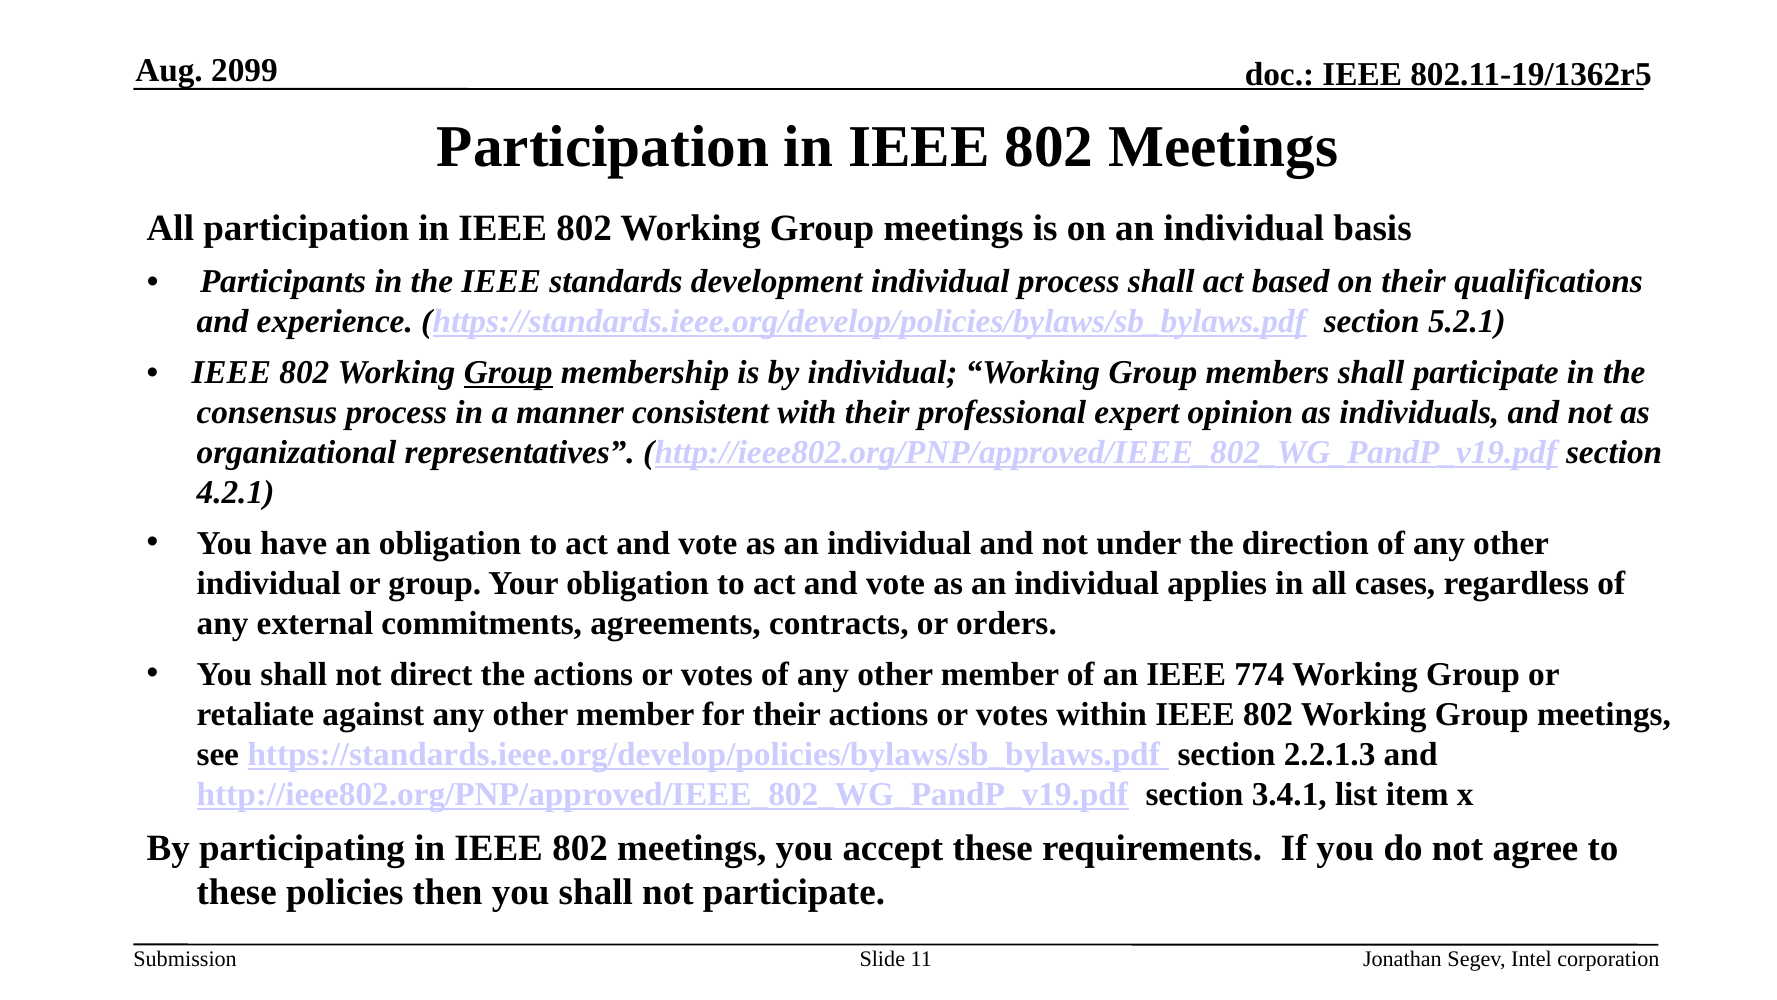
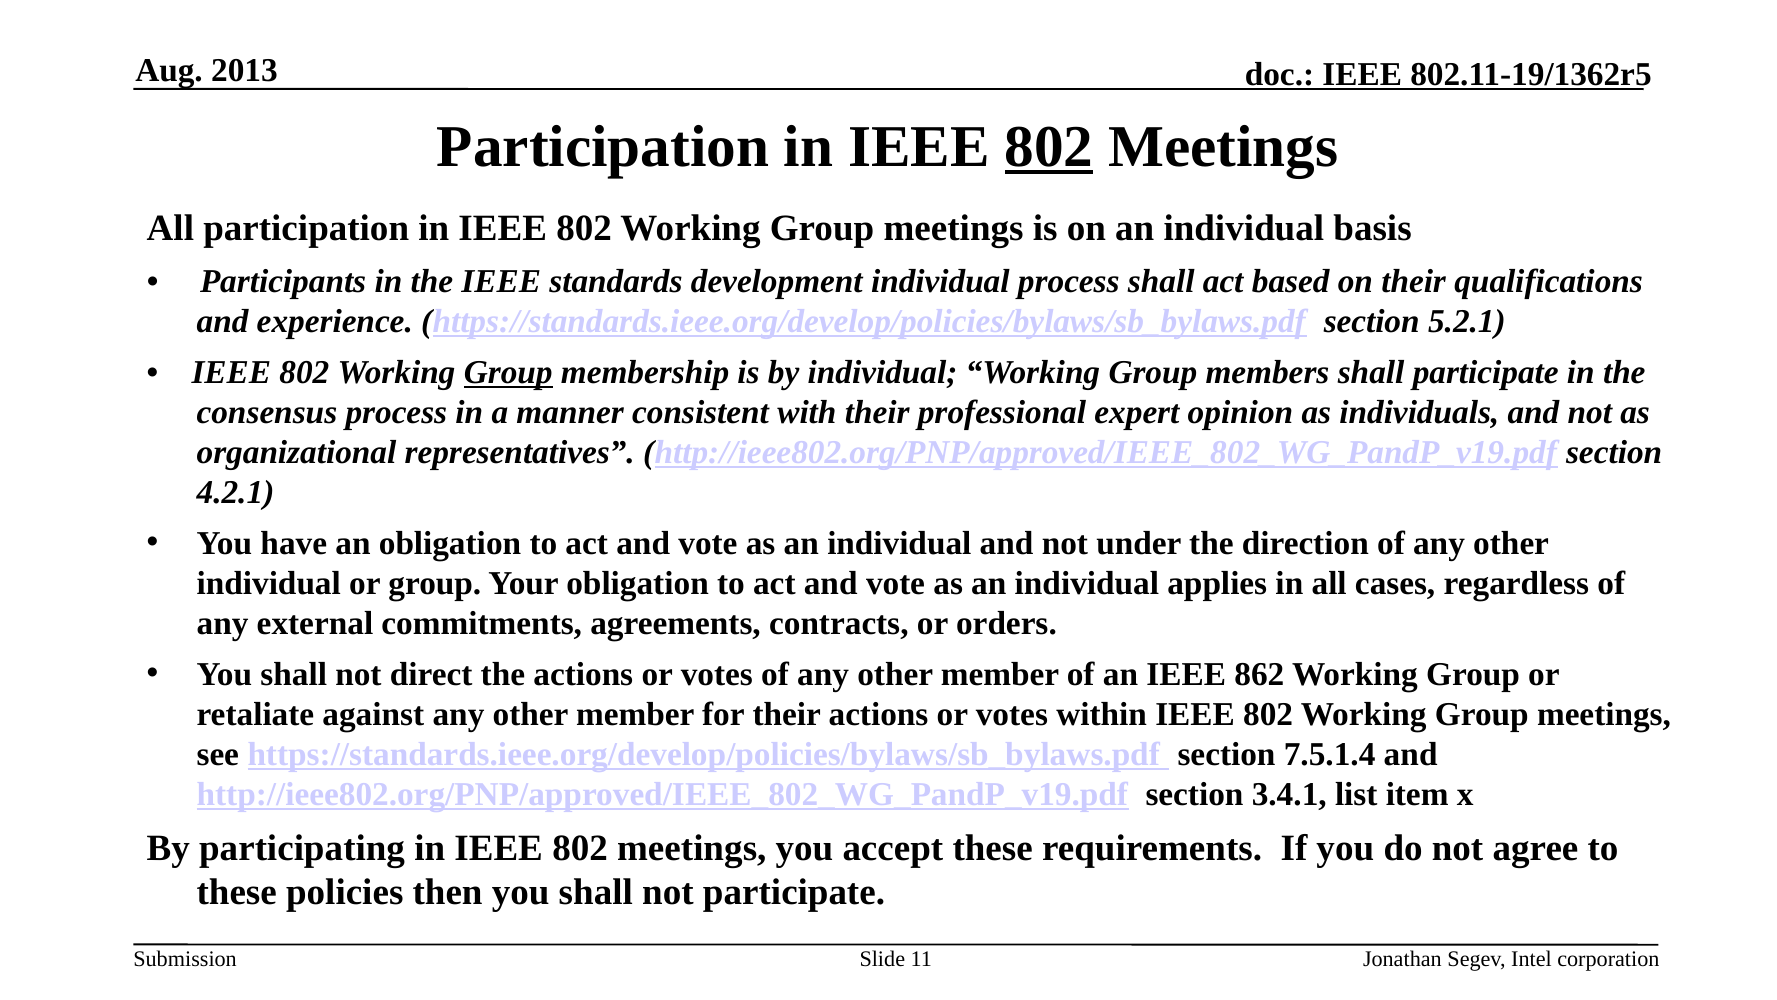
2099: 2099 -> 2013 (244, 71)
802 underline: none -> present (1049, 147)
774: 774 -> 862 (1259, 674)
2.2.1.3: 2.2.1.3 -> 7.5.1.4 (1330, 754)
